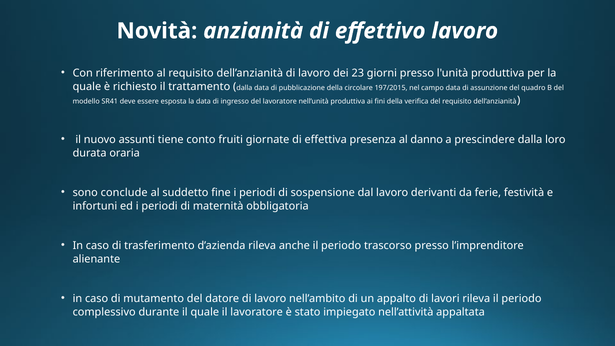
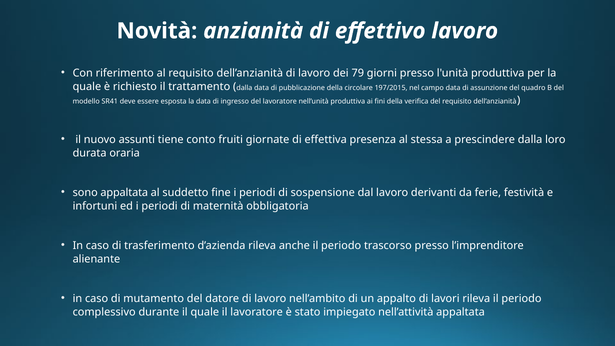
23: 23 -> 79 (358, 73)
danno: danno -> stessa (427, 140)
sono conclude: conclude -> appaltata (124, 193)
